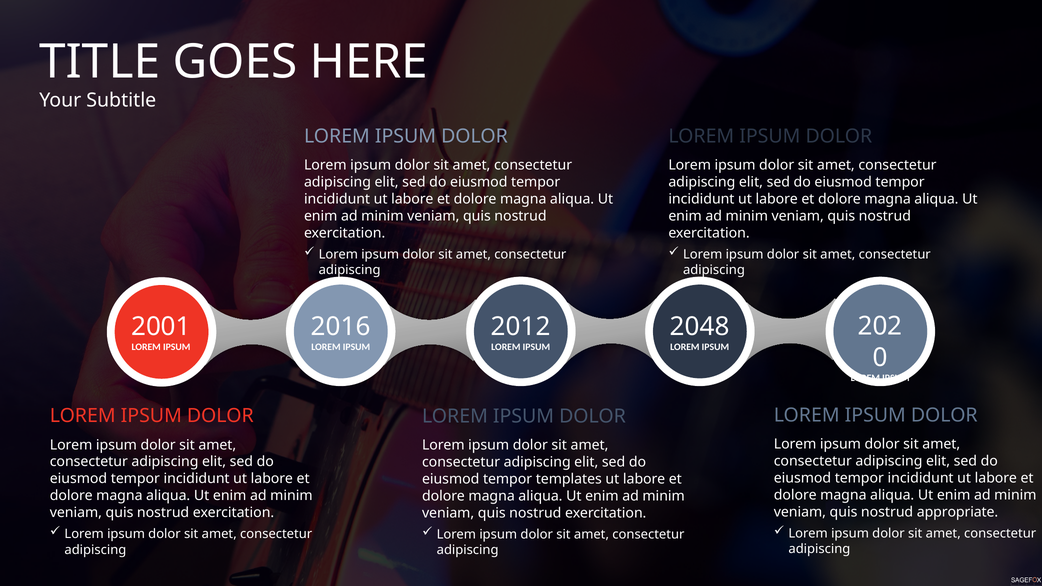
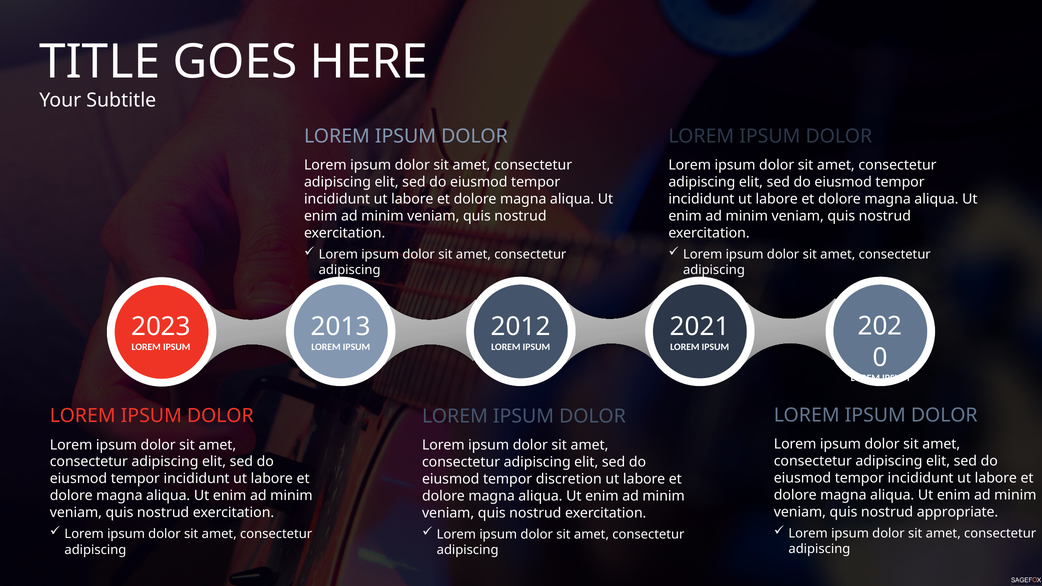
2001: 2001 -> 2023 (161, 327)
2016: 2016 -> 2013 (341, 327)
2048: 2048 -> 2021 (700, 327)
templates: templates -> discretion (569, 479)
